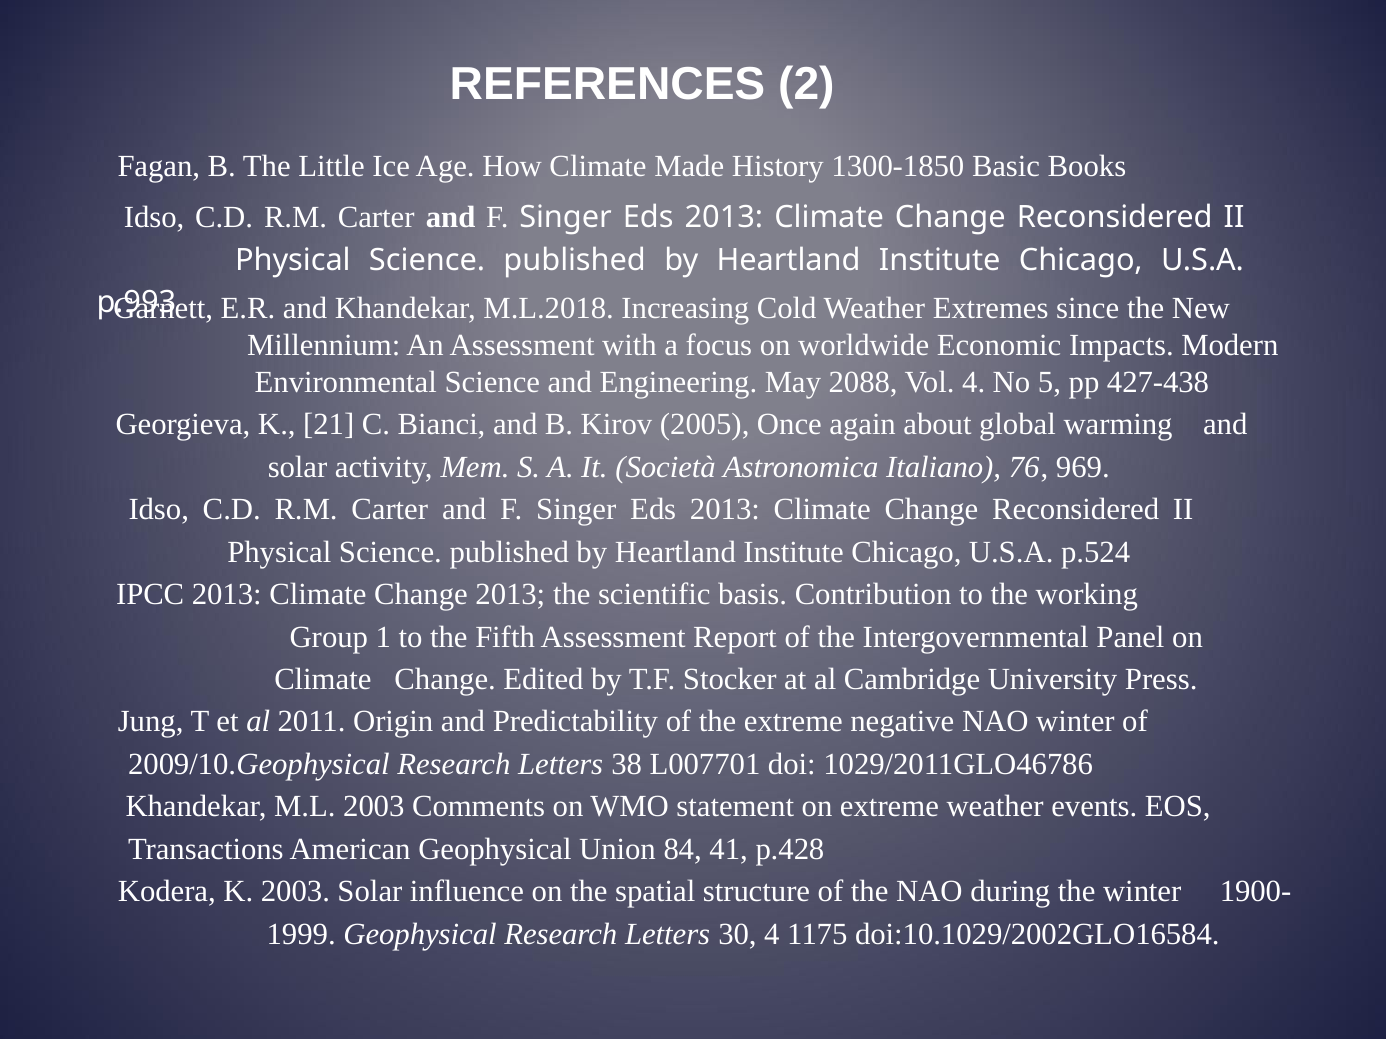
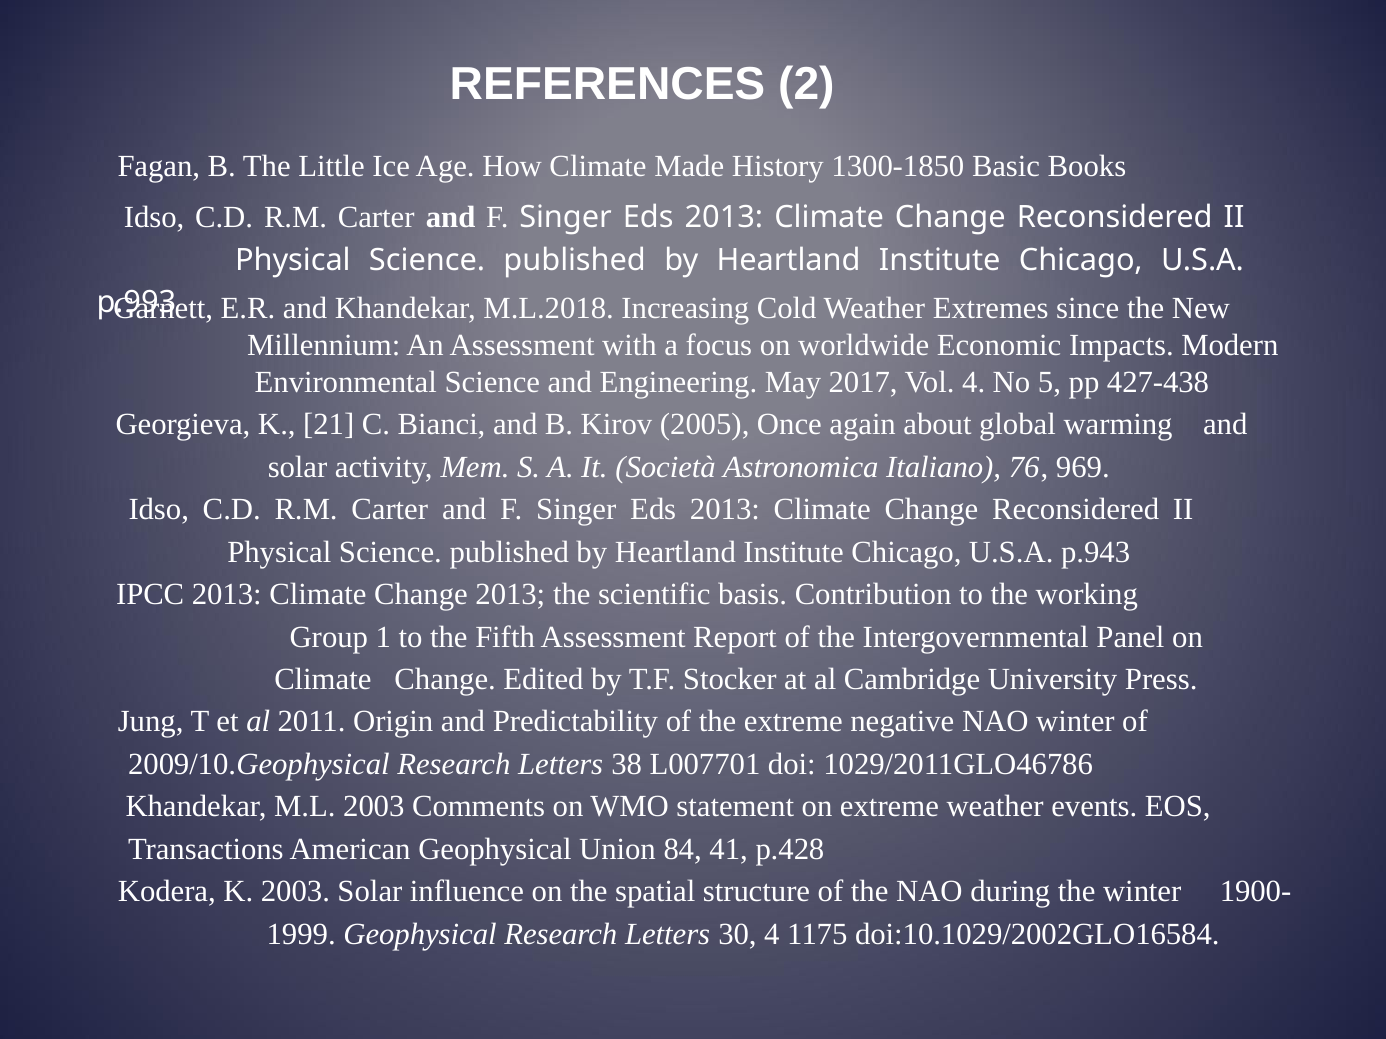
2088: 2088 -> 2017 (863, 383)
p.524: p.524 -> p.943 (1096, 552)
